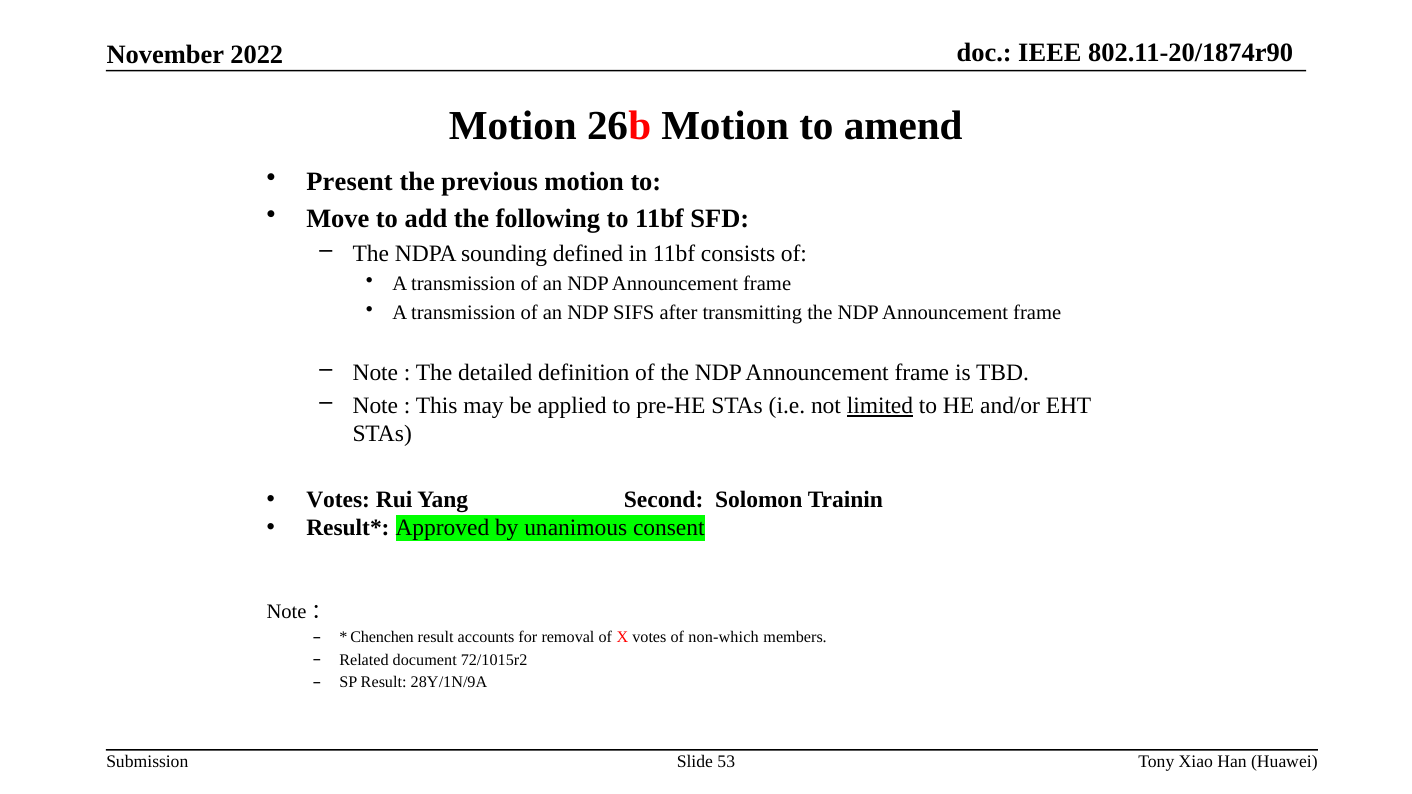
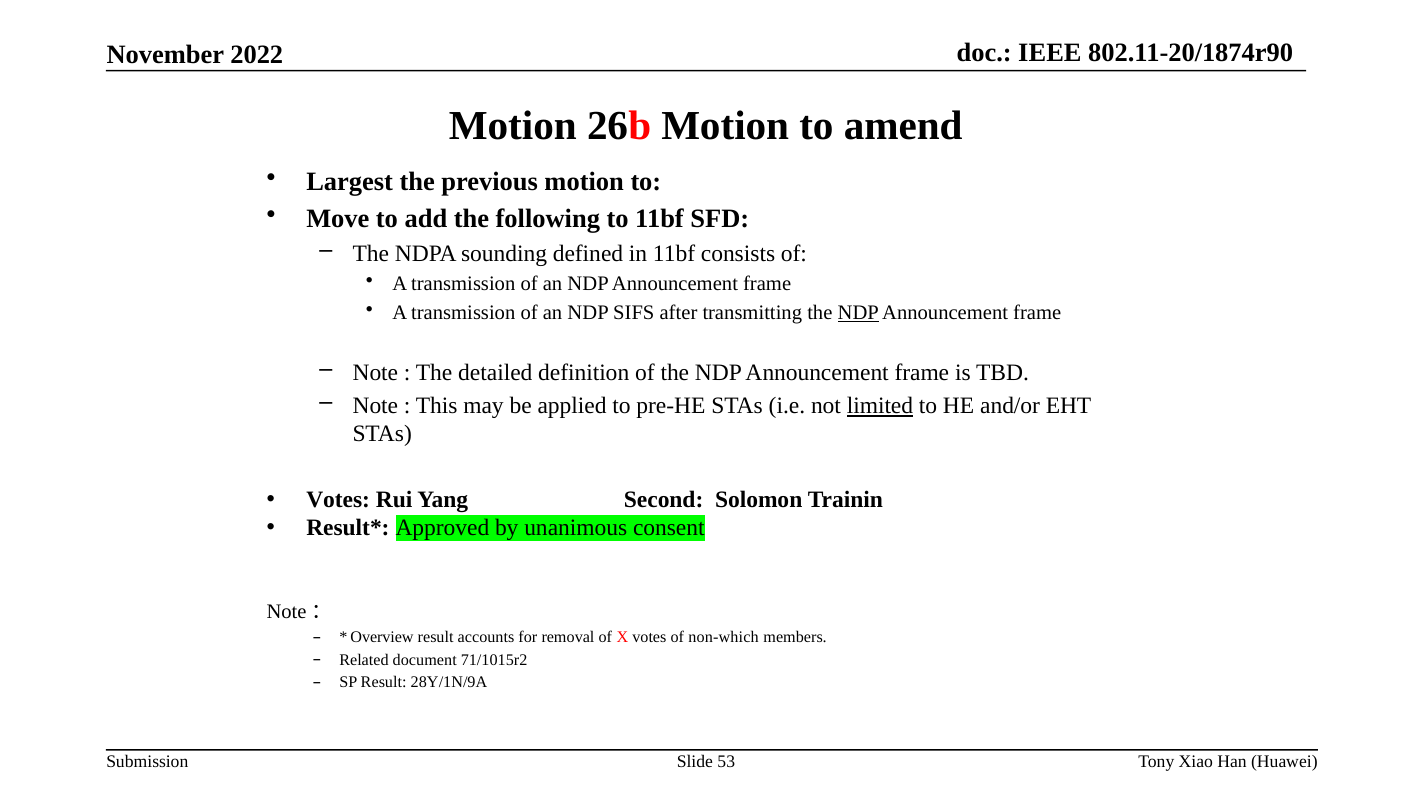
Present: Present -> Largest (350, 182)
NDP underline: none -> present (858, 313)
Chenchen: Chenchen -> Overview (382, 637)
72/1015r2: 72/1015r2 -> 71/1015r2 (494, 660)
